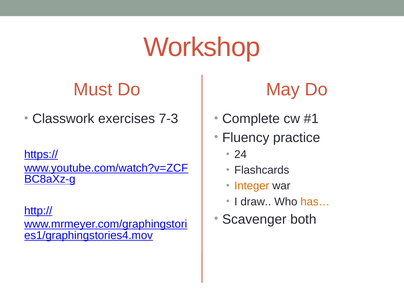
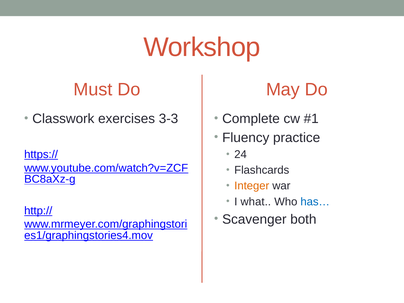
7-3: 7-3 -> 3-3 (168, 119)
draw: draw -> what (256, 202)
has… colour: orange -> blue (315, 202)
